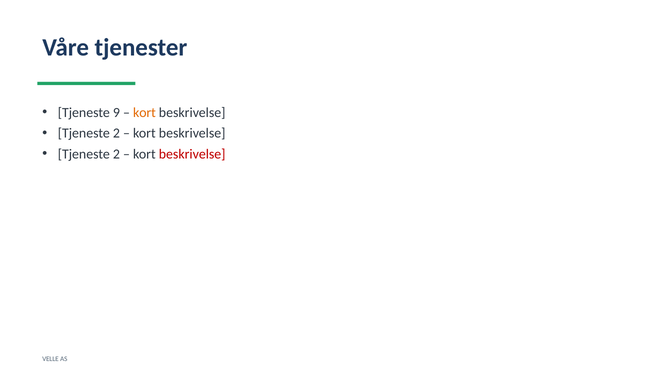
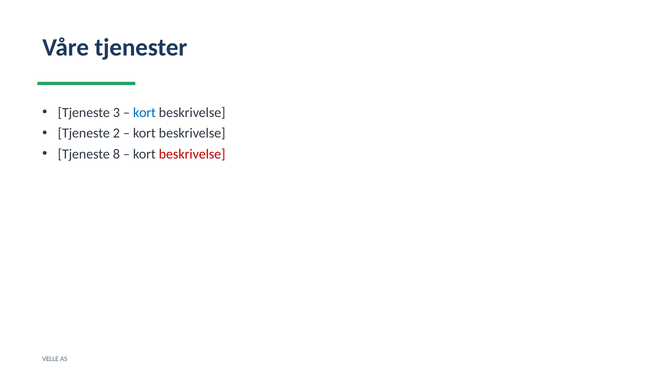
9: 9 -> 3 (116, 112)
kort colour: orange -> blue (144, 112)
2: 2 -> 8 (116, 154)
